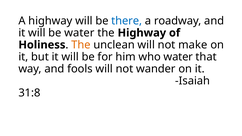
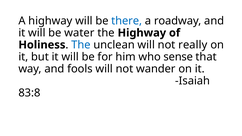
The colour: orange -> blue (81, 45)
make: make -> really (193, 45)
who water: water -> sense (178, 57)
31:8: 31:8 -> 83:8 (29, 93)
